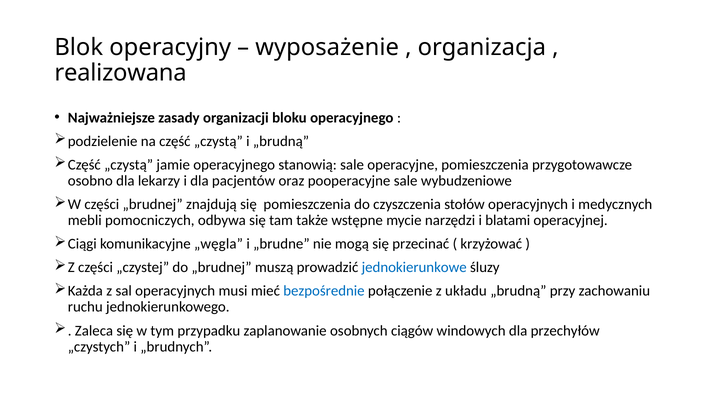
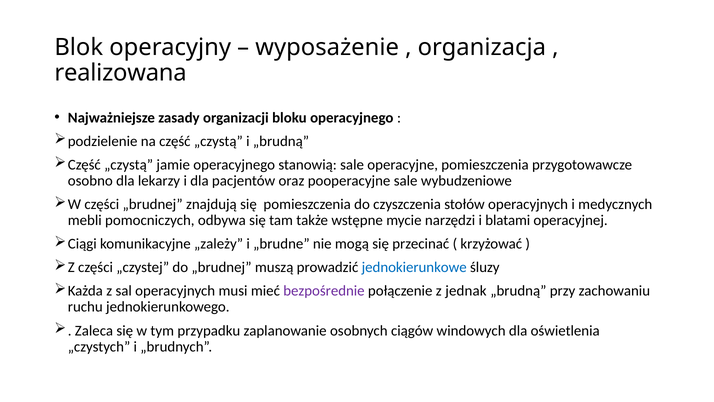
„węgla: „węgla -> „zależy (219, 244)
bezpośrednie colour: blue -> purple (324, 291)
układu: układu -> jednak (466, 291)
przechyłów: przechyłów -> oświetlenia (565, 330)
